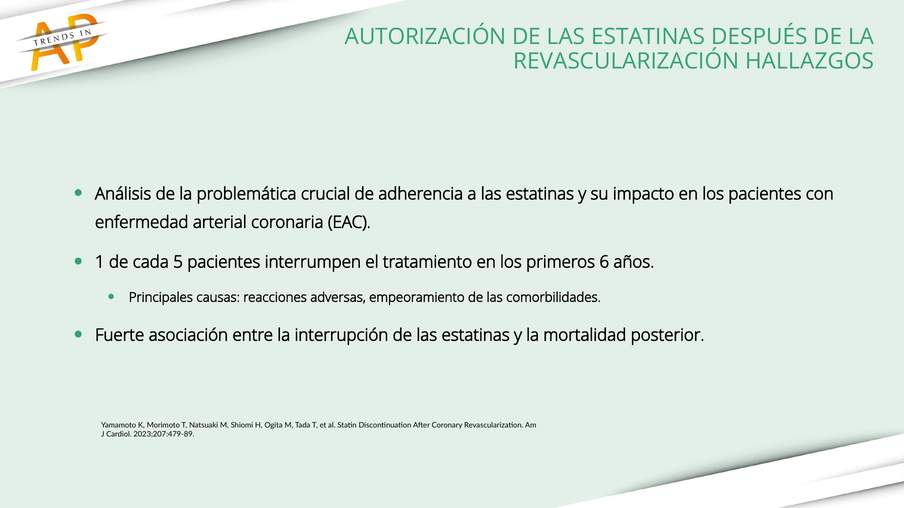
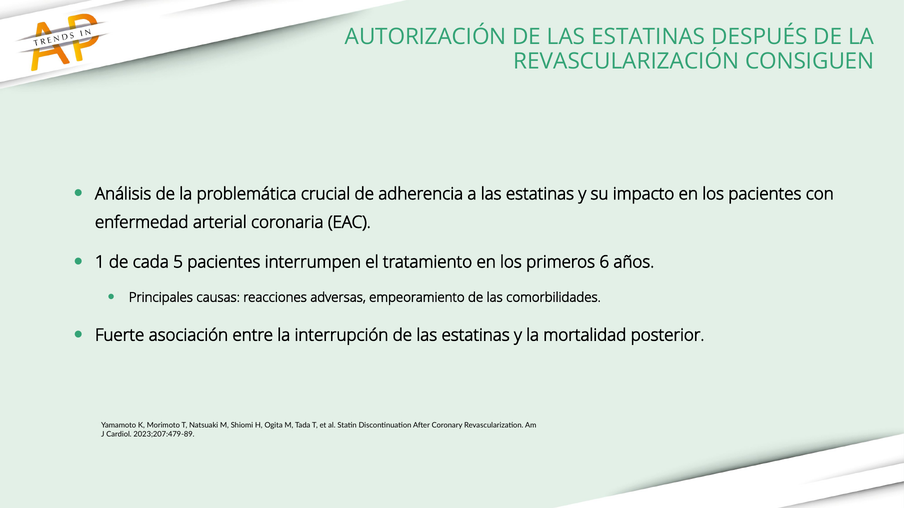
HALLAZGOS: HALLAZGOS -> CONSIGUEN (810, 61)
